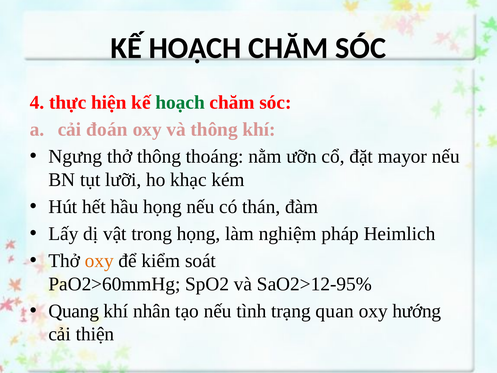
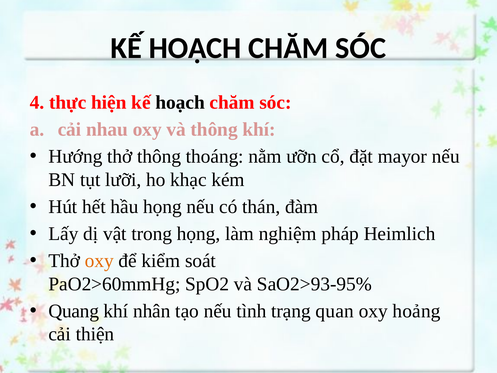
hoạch colour: green -> black (180, 102)
đoán: đoán -> nhau (107, 129)
Ngưng: Ngưng -> Hướng (75, 156)
SaO2>12-95%: SaO2>12-95% -> SaO2>93-95% (314, 284)
hướng: hướng -> hoảng (417, 311)
